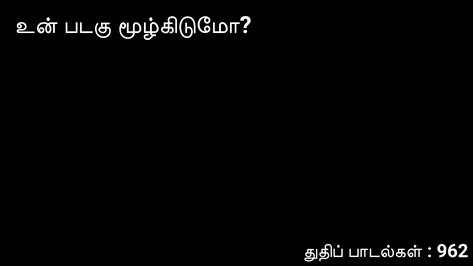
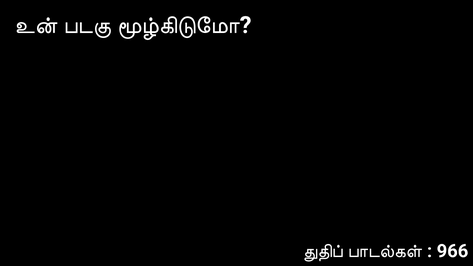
962: 962 -> 966 (452, 251)
